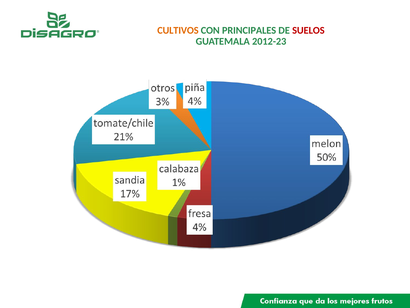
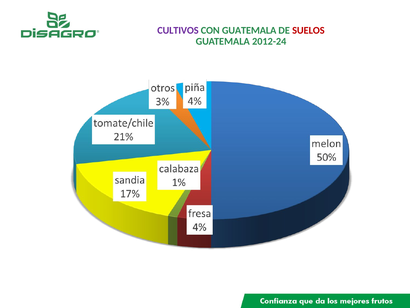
CULTIVOS colour: orange -> purple (178, 30)
CON PRINCIPALES: PRINCIPALES -> GUATEMALA (249, 30)
2012-23: 2012-23 -> 2012-24 (269, 41)
